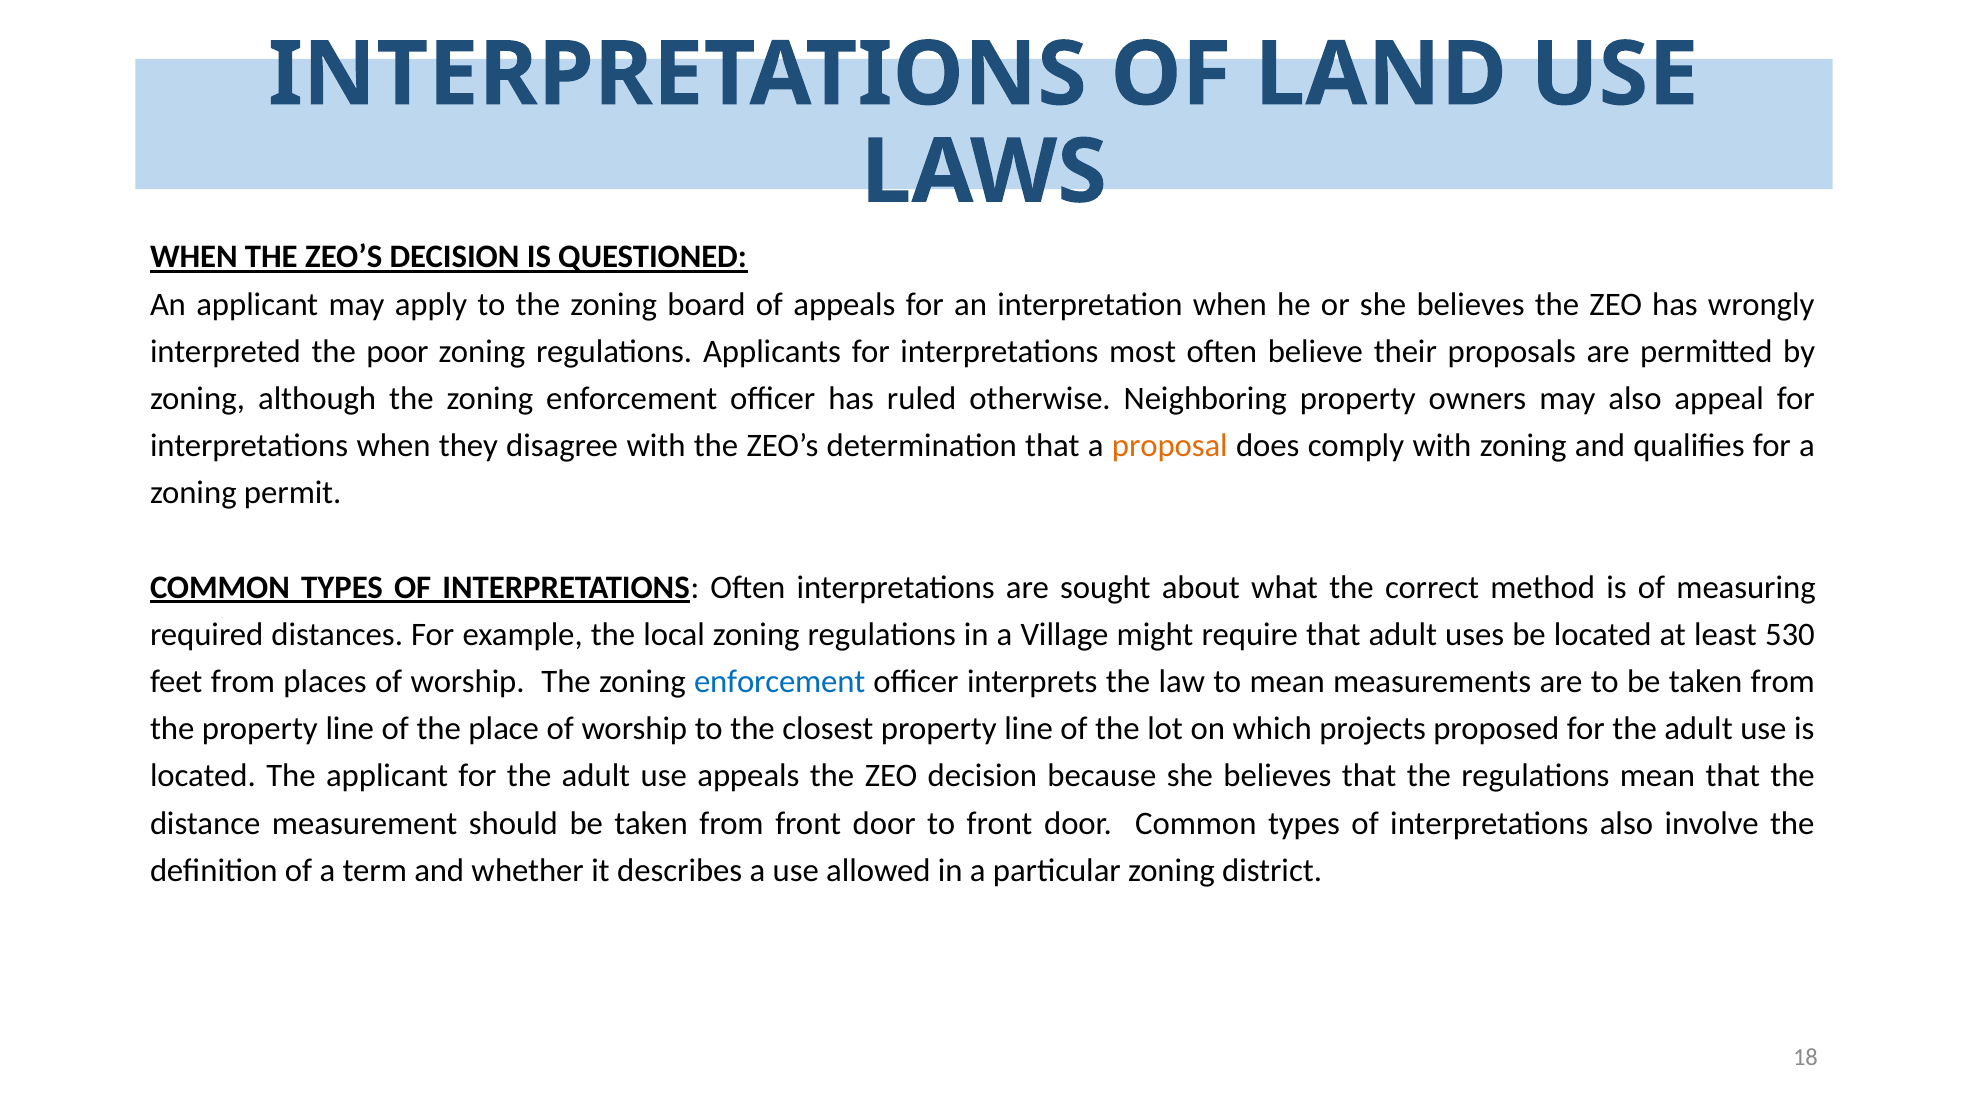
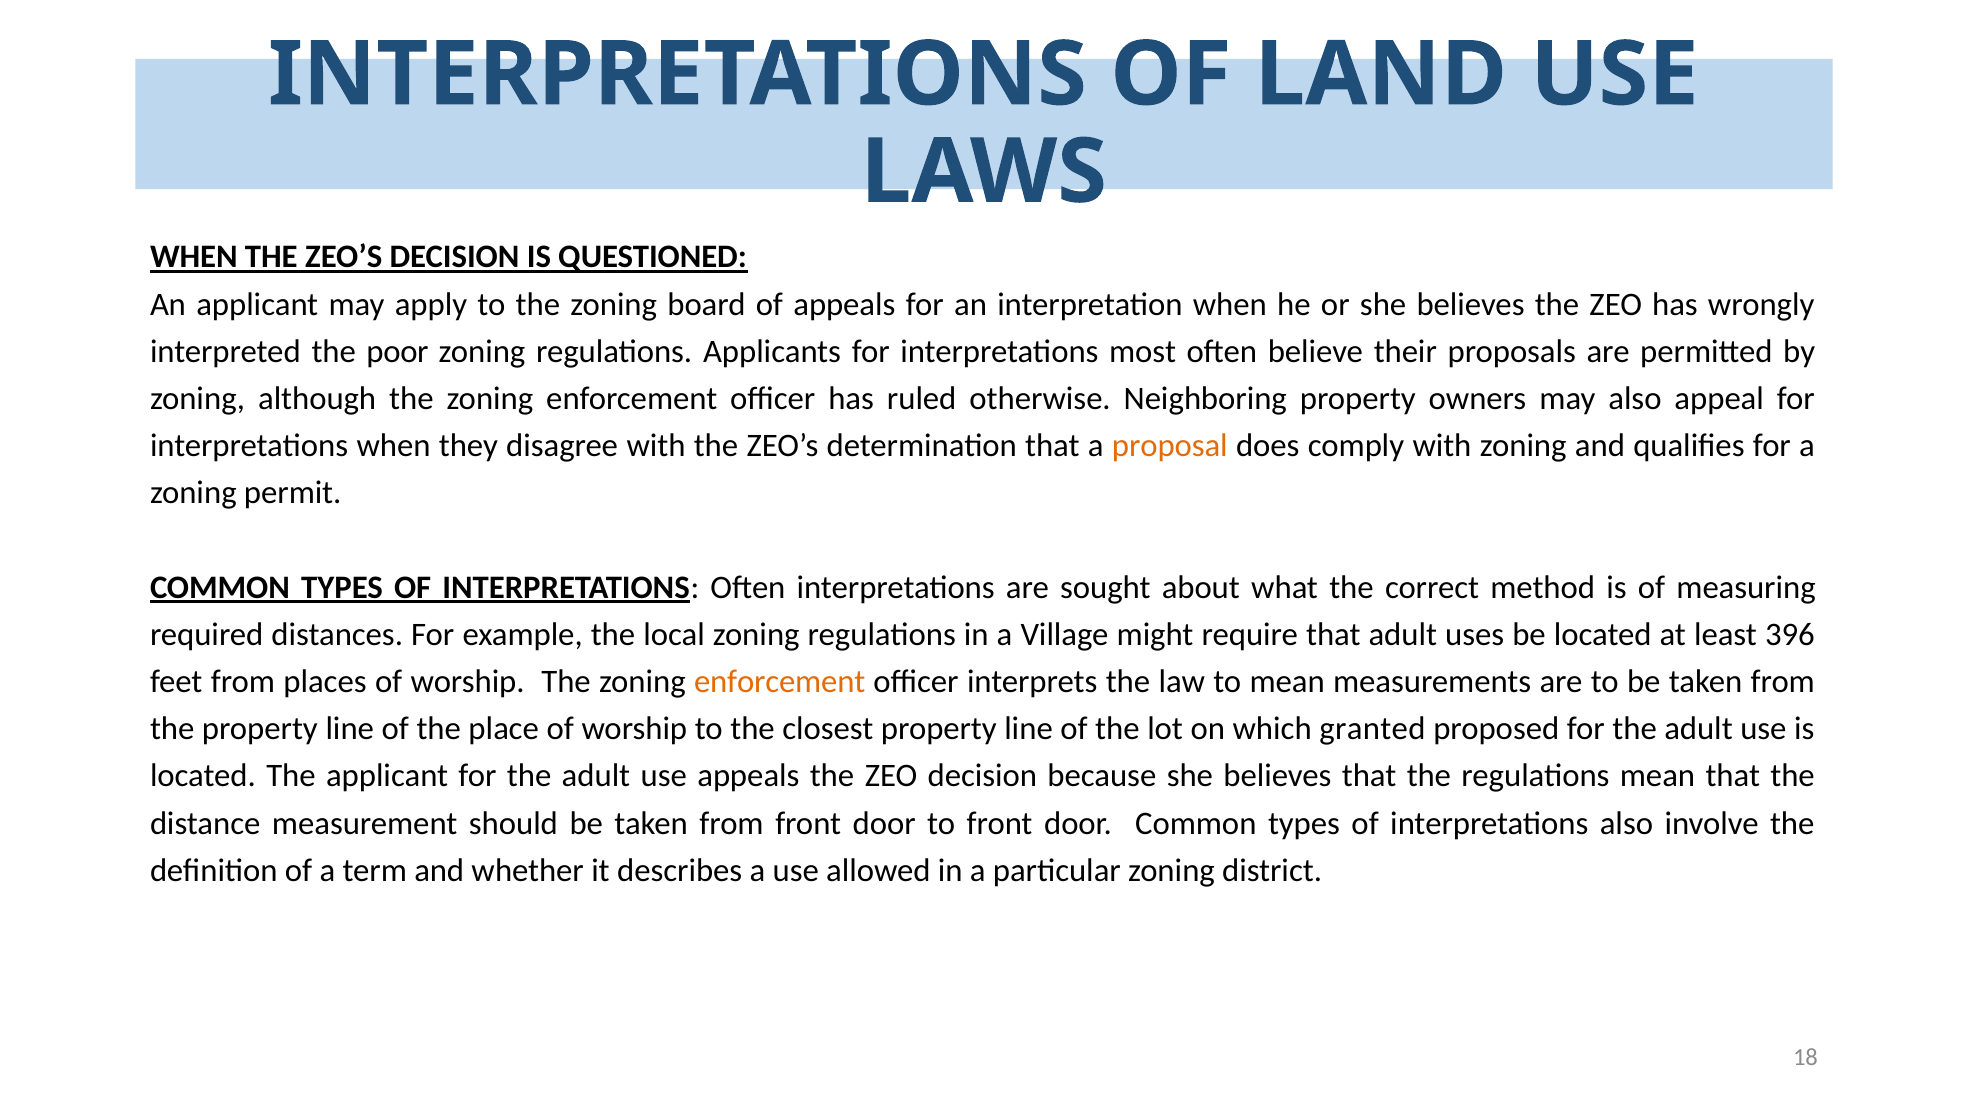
530: 530 -> 396 (1790, 635)
enforcement colour: blue -> orange (780, 682)
projects: projects -> granted (1372, 729)
